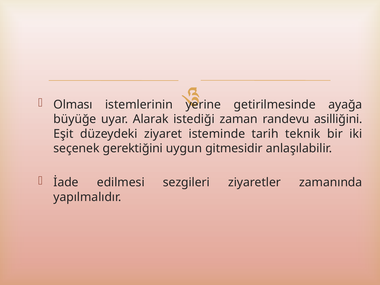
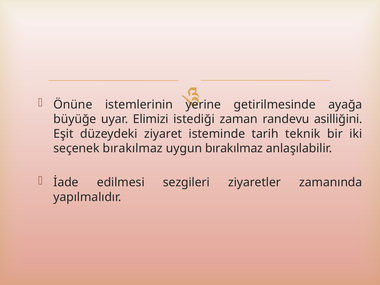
Olması: Olması -> Önüne (73, 105)
Alarak: Alarak -> Elimizi (151, 119)
seçenek gerektiğini: gerektiğini -> bırakılmaz (133, 148)
uygun gitmesidir: gitmesidir -> bırakılmaz (234, 148)
